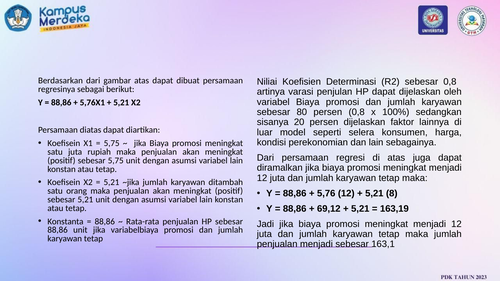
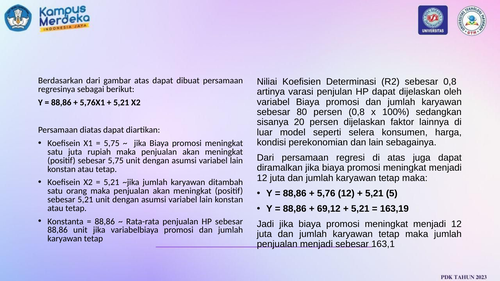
8: 8 -> 5 (392, 193)
